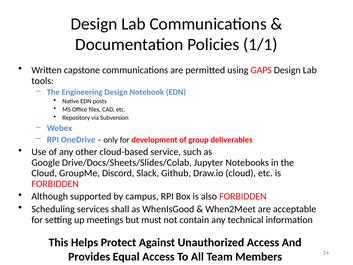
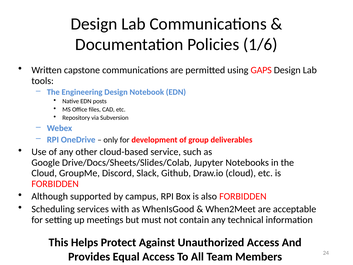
1/1: 1/1 -> 1/6 (260, 44)
shall: shall -> with (120, 209)
